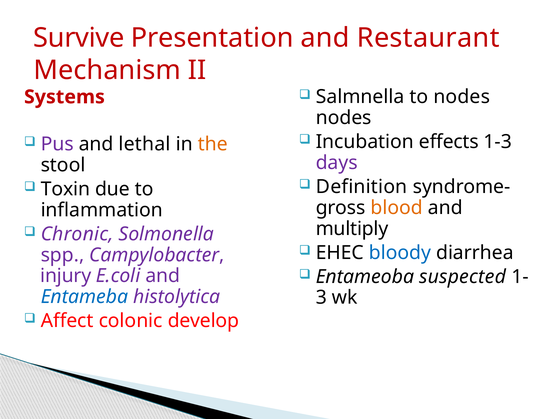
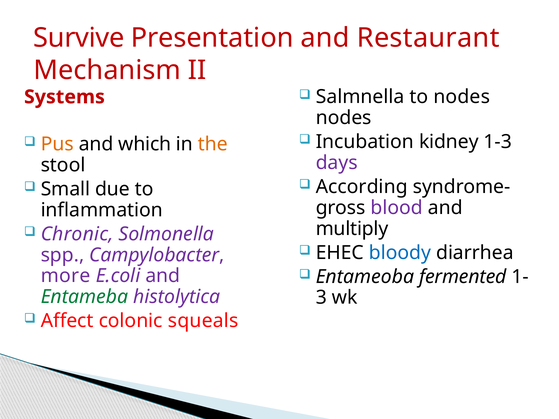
effects: effects -> kidney (449, 142)
Pus colour: purple -> orange (57, 144)
lethal: lethal -> which (145, 144)
Definition: Definition -> According (362, 187)
Toxin: Toxin -> Small (65, 189)
blood colour: orange -> purple (397, 208)
suspected: suspected -> fermented (463, 277)
injury: injury -> more (66, 276)
Entameba colour: blue -> green (84, 297)
develop: develop -> squeals (203, 321)
